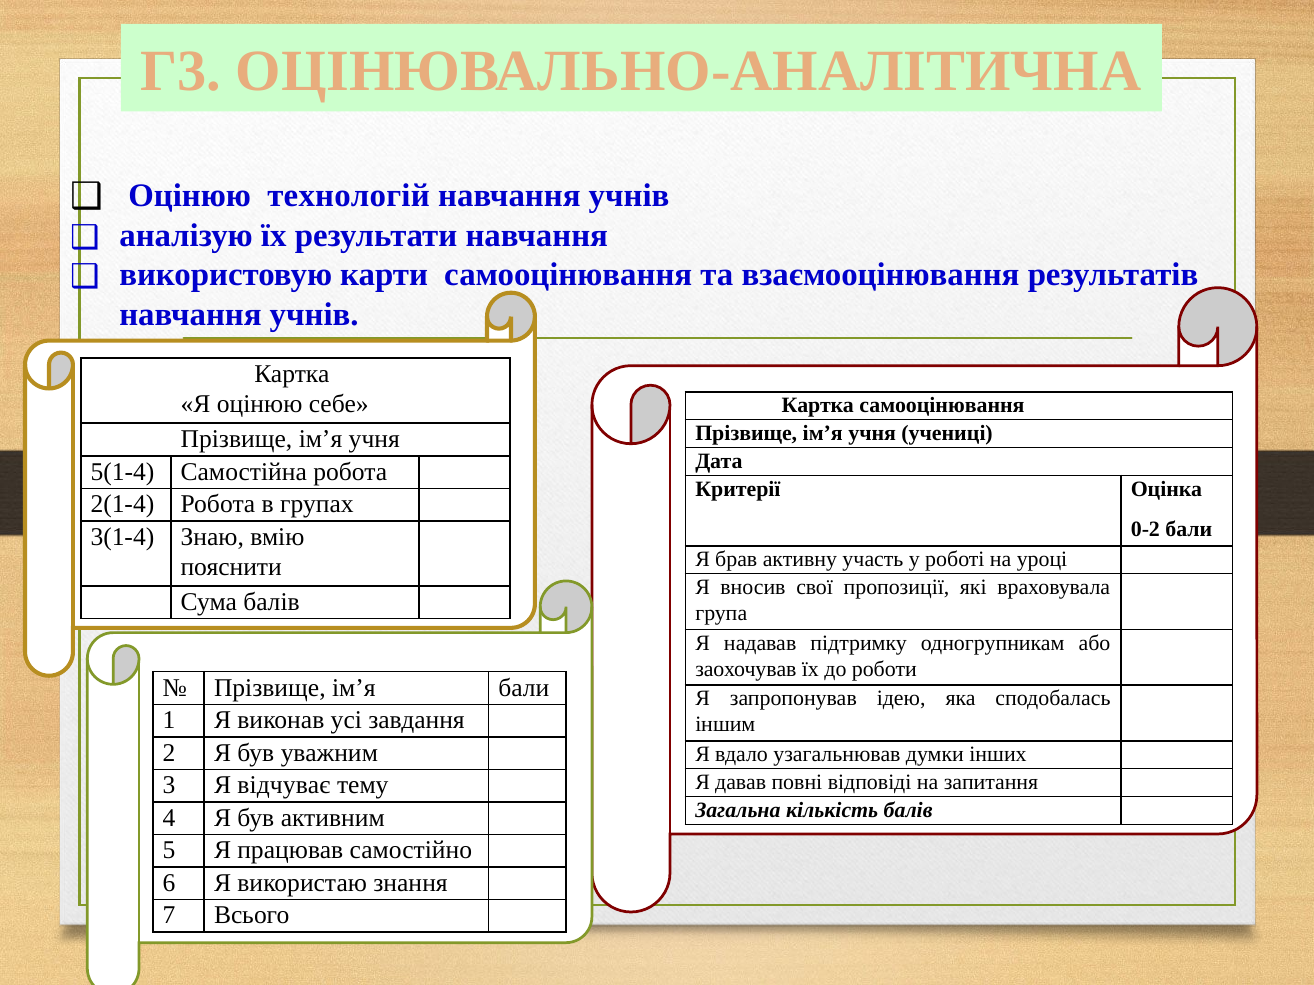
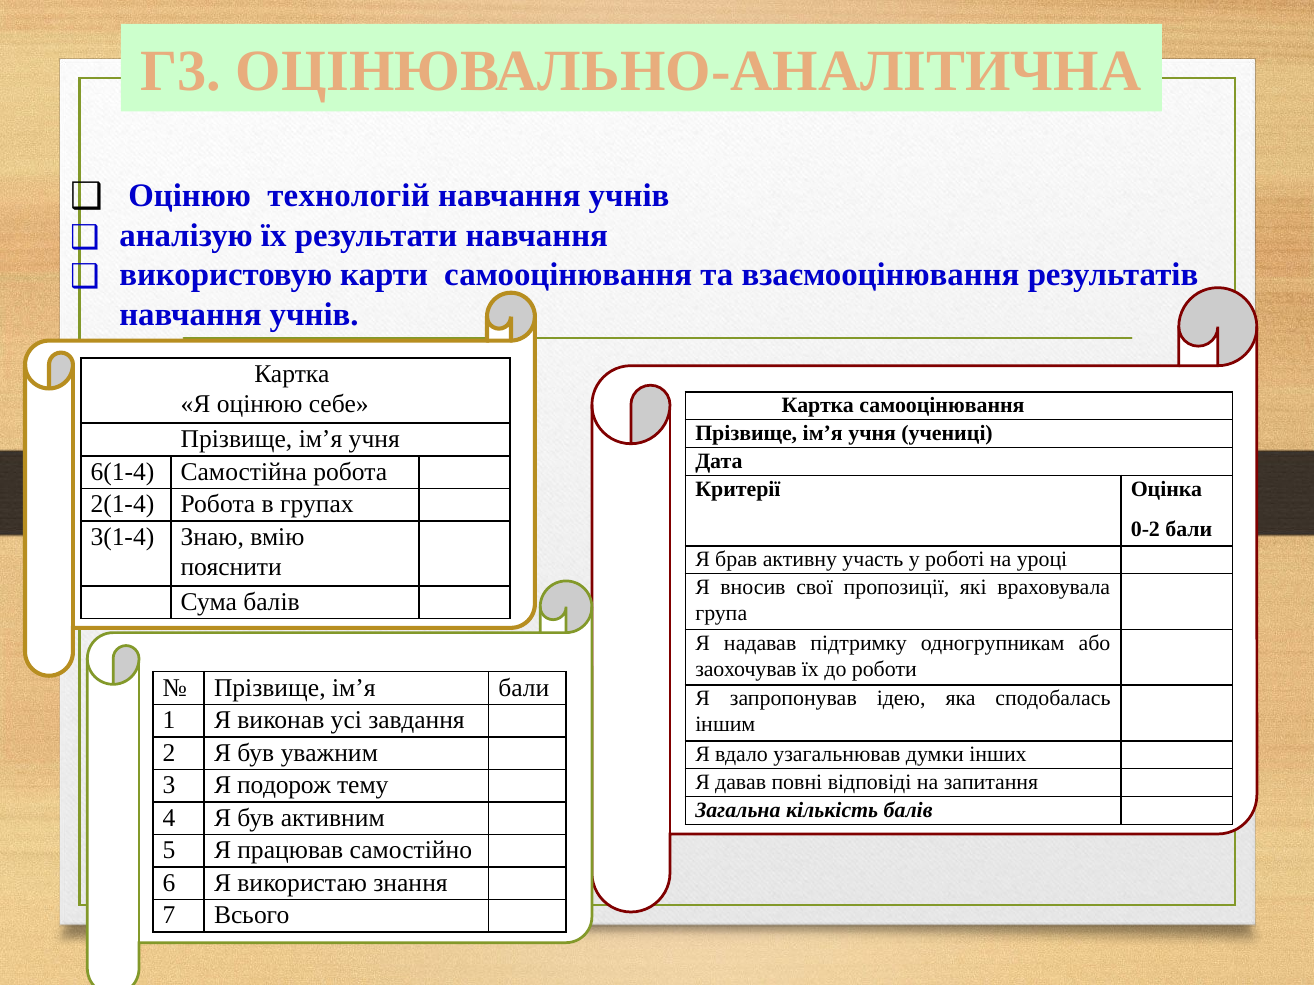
5(1-4: 5(1-4 -> 6(1-4 (123, 472)
відчуває: відчуває -> подорож (284, 786)
